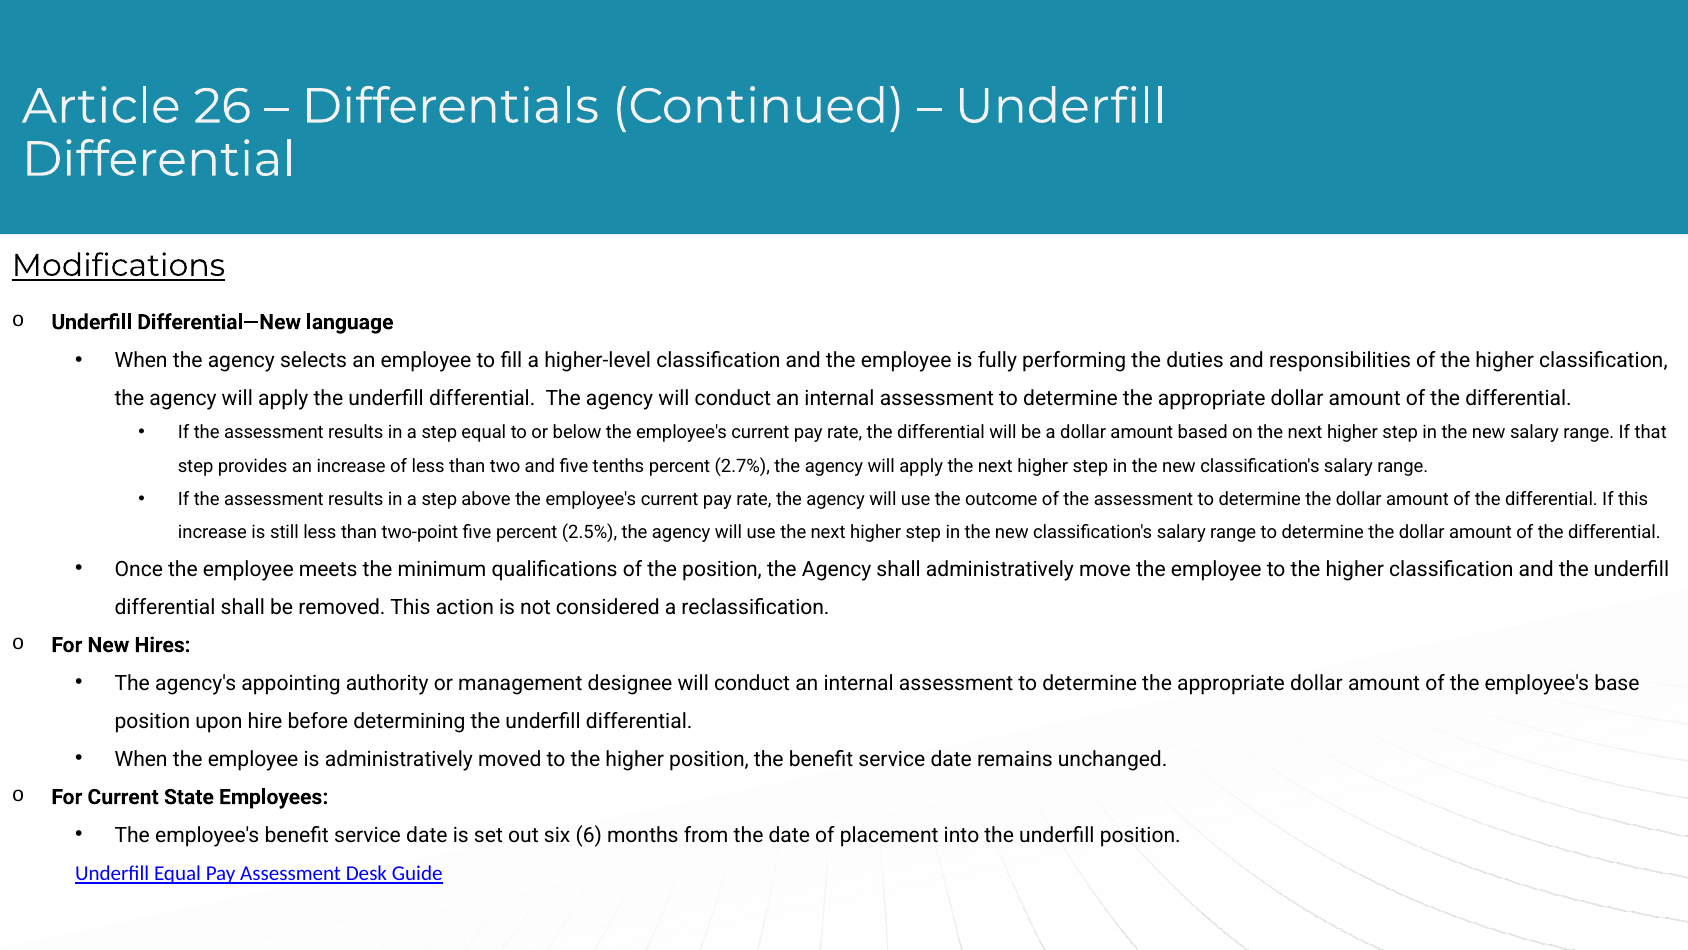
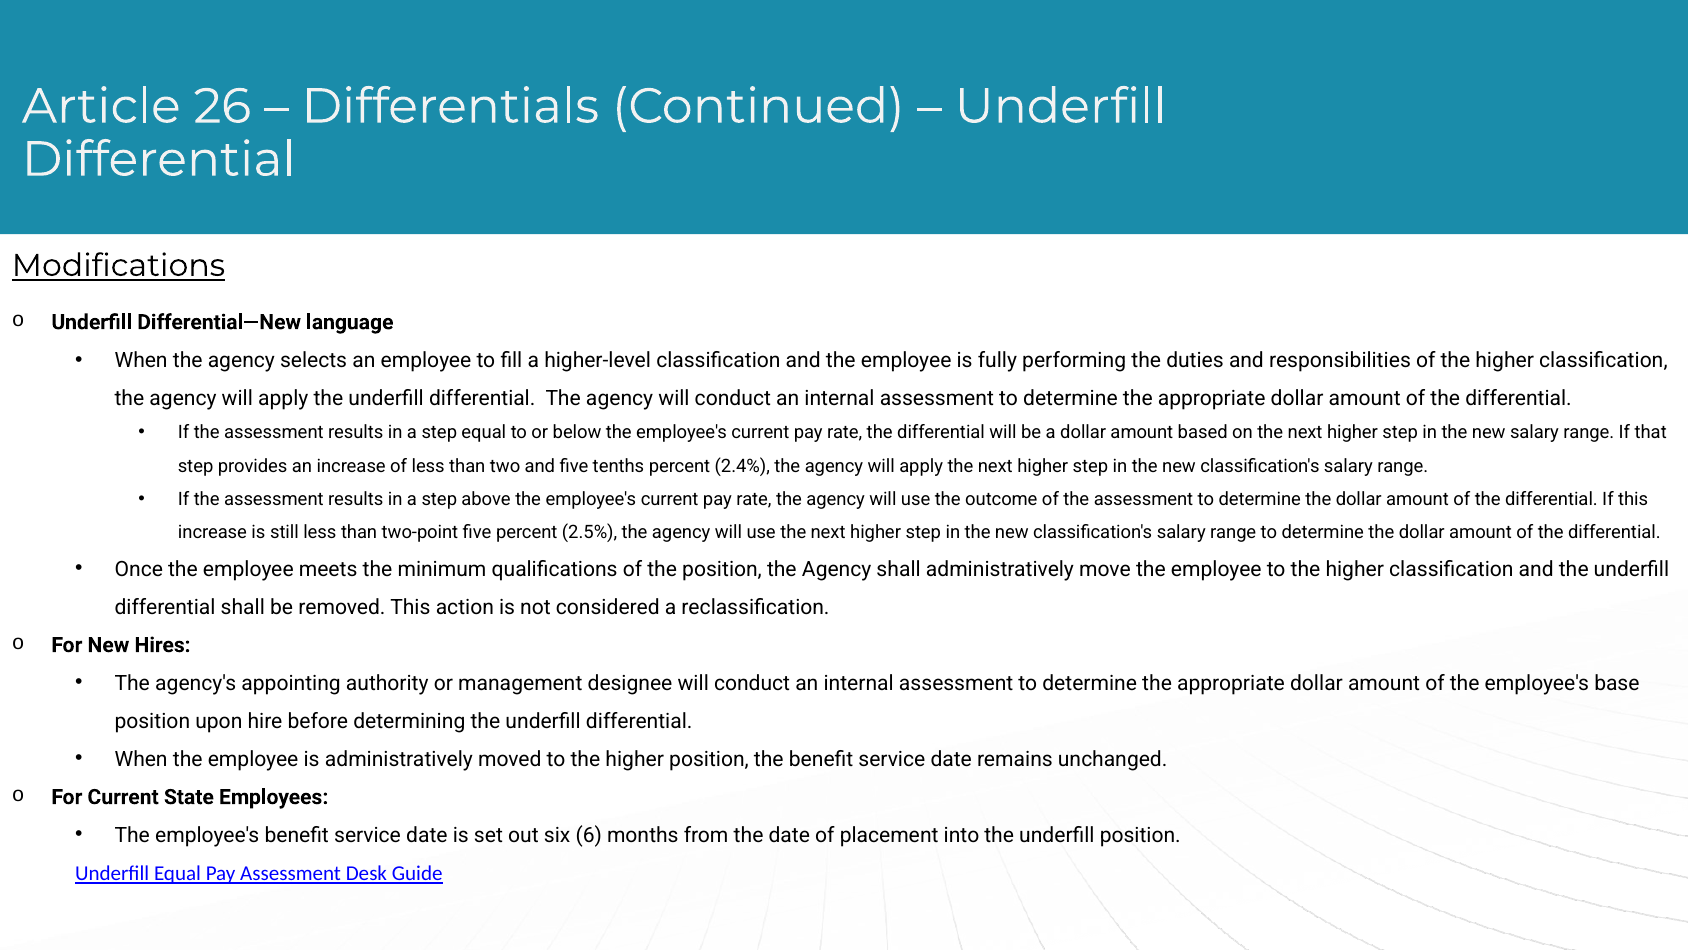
2.7%: 2.7% -> 2.4% (742, 466)
